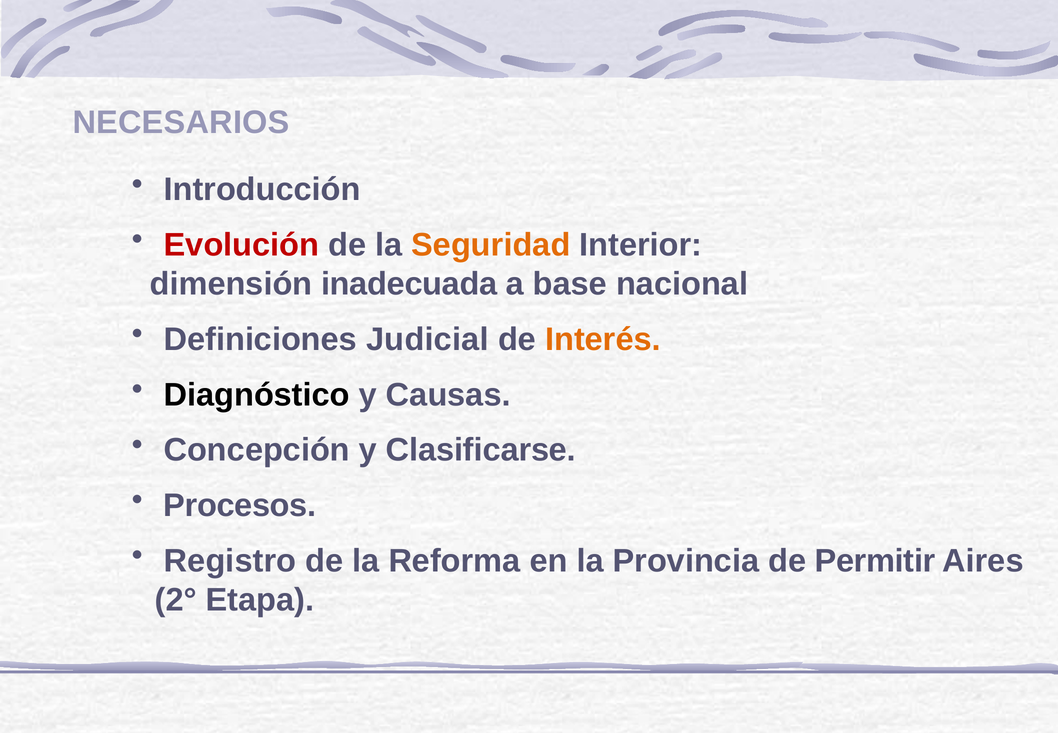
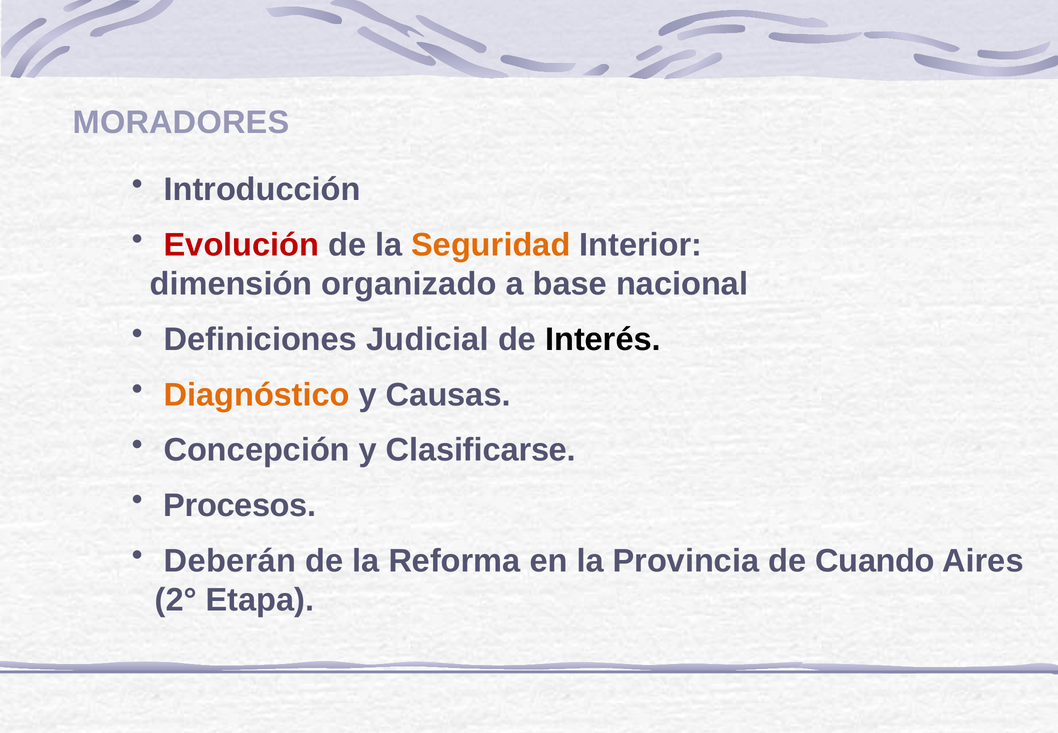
NECESARIOS: NECESARIOS -> MORADORES (181, 122)
inadecuada: inadecuada -> organizado (409, 284)
Interés colour: orange -> black (603, 339)
Diagnóstico colour: black -> orange (257, 395)
Registro: Registro -> Deberán (230, 560)
Permitir: Permitir -> Cuando (875, 560)
